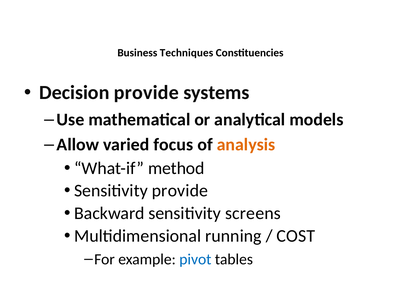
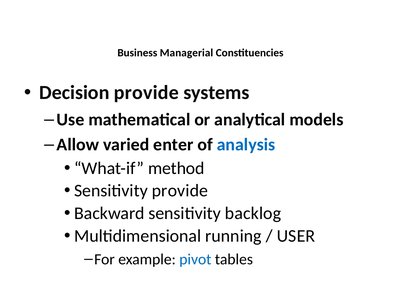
Techniques: Techniques -> Managerial (187, 53)
focus: focus -> enter (173, 145)
analysis colour: orange -> blue (246, 145)
screens: screens -> backlog (253, 214)
COST: COST -> USER (296, 236)
